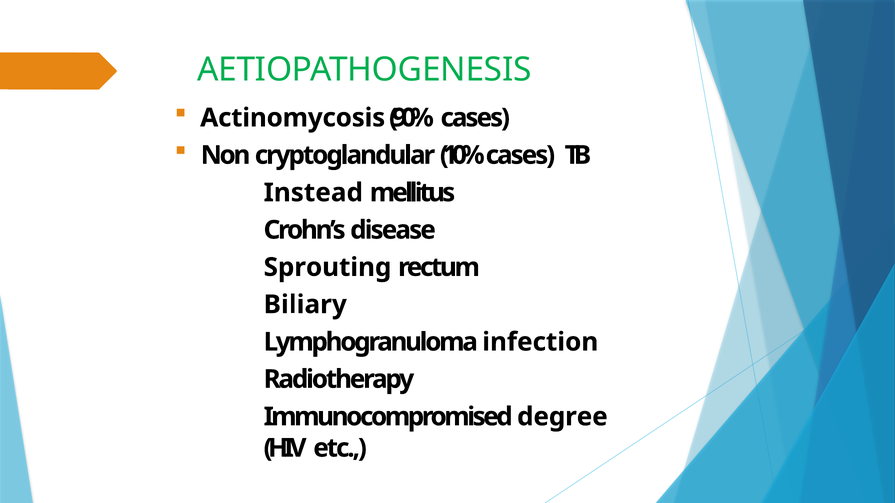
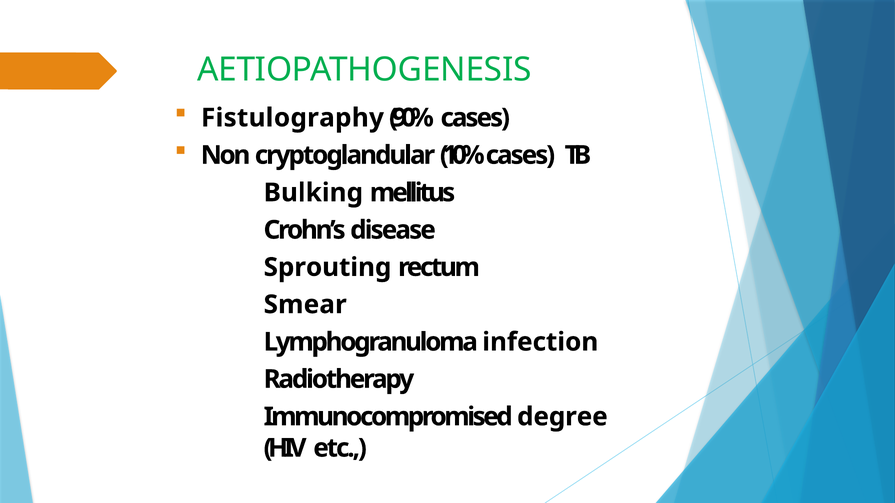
Actinomycosis: Actinomycosis -> Fistulography (292, 118)
Instead: Instead -> Bulking (313, 193)
Biliary: Biliary -> Smear (305, 305)
